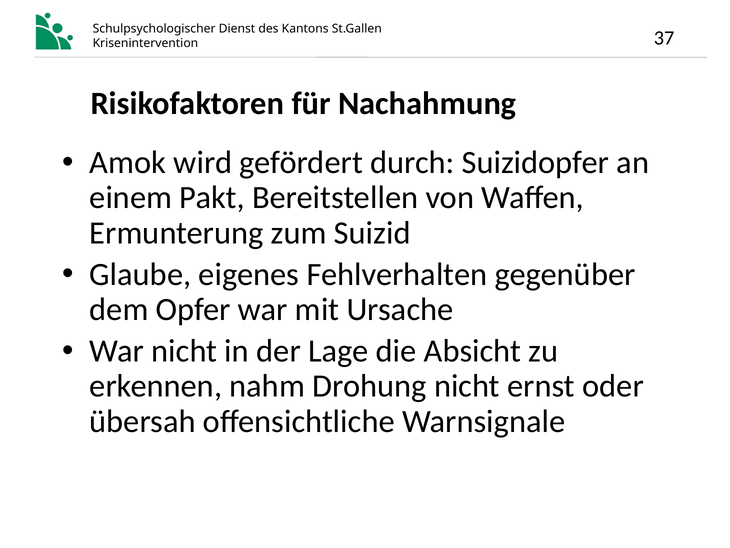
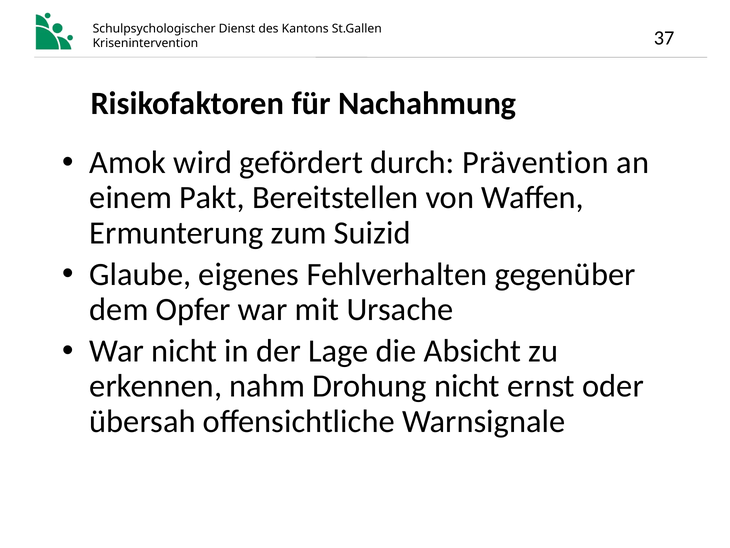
Suizidopfer: Suizidopfer -> Prävention (535, 163)
